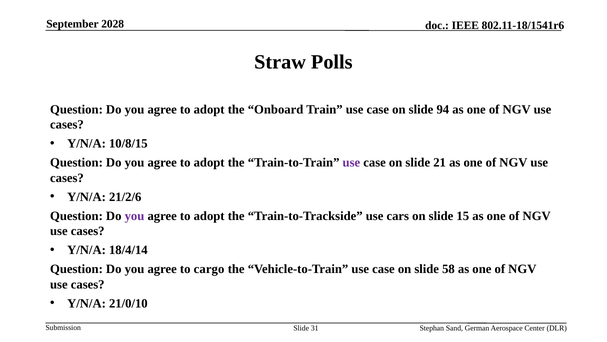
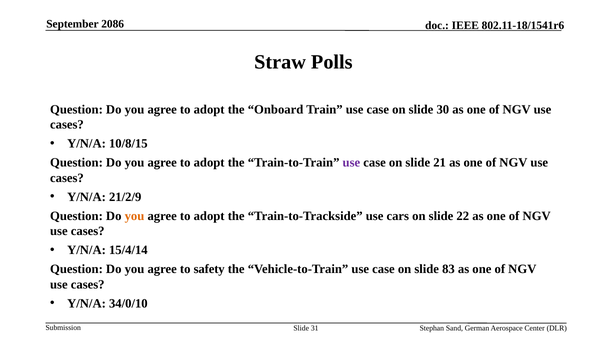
2028: 2028 -> 2086 (113, 24)
94: 94 -> 30 (443, 109)
21/2/6: 21/2/6 -> 21/2/9 (125, 197)
you colour: purple -> orange (134, 216)
15: 15 -> 22 (463, 216)
18/4/14: 18/4/14 -> 15/4/14 (128, 250)
cargo: cargo -> safety (209, 269)
58: 58 -> 83 (448, 269)
21/0/10: 21/0/10 -> 34/0/10 (128, 303)
